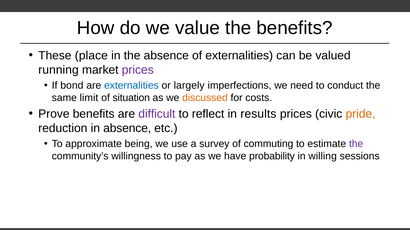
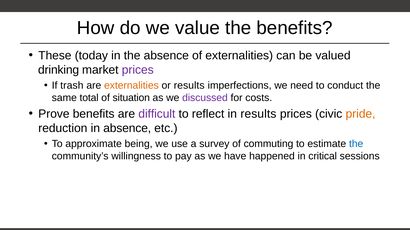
place: place -> today (91, 56)
running: running -> drinking (59, 70)
bond: bond -> trash (72, 86)
externalities colour: blue -> orange (131, 86)
or largely: largely -> results (189, 86)
limit: limit -> total (89, 98)
discussed colour: orange -> purple (205, 98)
the colour: purple -> blue (356, 144)
probability: probability -> happened (272, 157)
willing: willing -> critical (323, 157)
